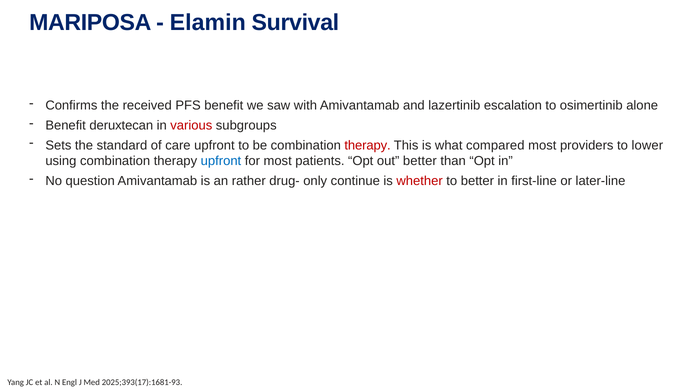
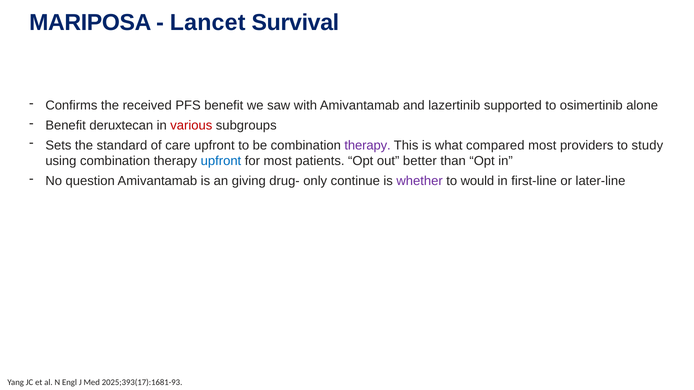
Elamin: Elamin -> Lancet (208, 23)
escalation: escalation -> supported (513, 106)
therapy colour: red -> purple (368, 145)
lower: lower -> study (647, 145)
rather: rather -> giving (249, 181)
whether colour: red -> purple (420, 181)
to better: better -> would (477, 181)
